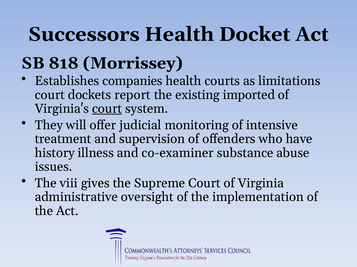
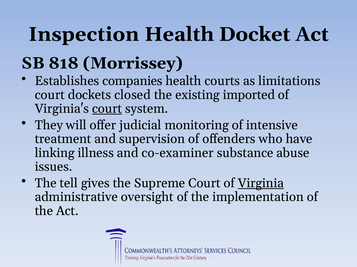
Successors: Successors -> Inspection (84, 34)
report: report -> closed (133, 95)
history: history -> linking (55, 153)
viii: viii -> tell (69, 184)
Virginia underline: none -> present (261, 184)
